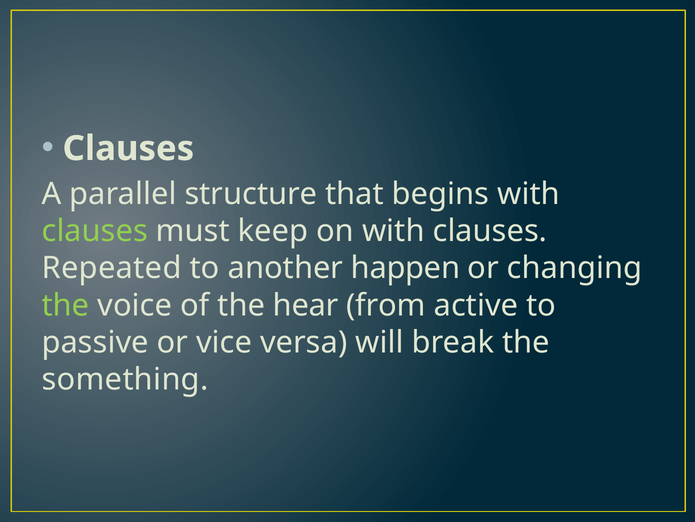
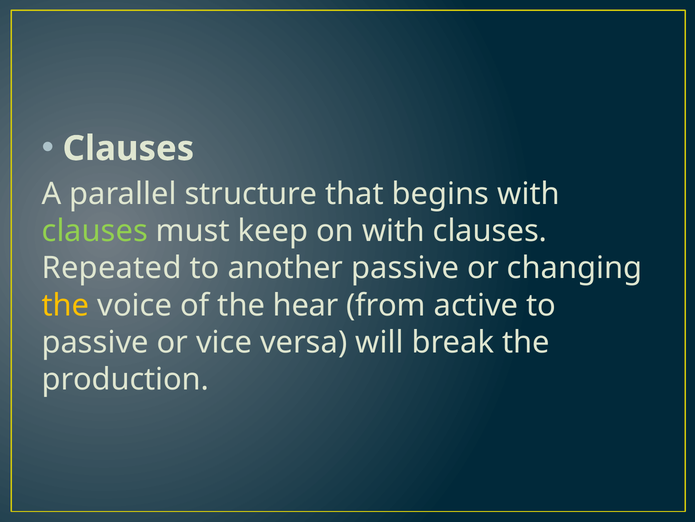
another happen: happen -> passive (405, 268)
the colour: light green -> yellow (66, 305)
something: something -> production (125, 379)
